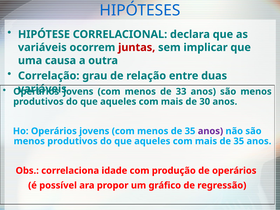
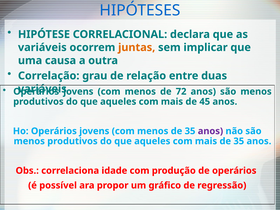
juntas colour: red -> orange (137, 47)
33: 33 -> 72 (181, 92)
30: 30 -> 45 (205, 102)
